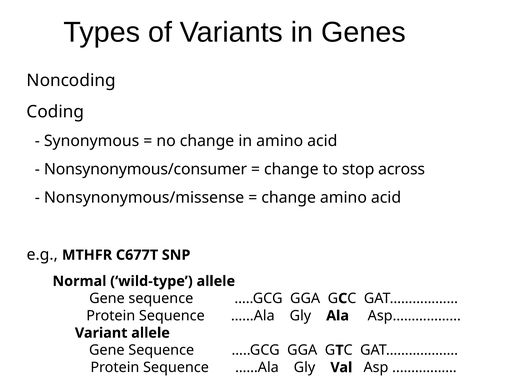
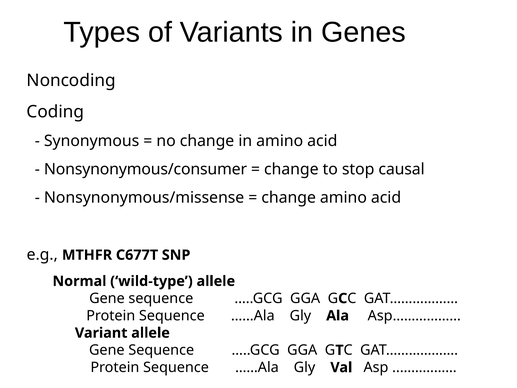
across: across -> causal (402, 169)
